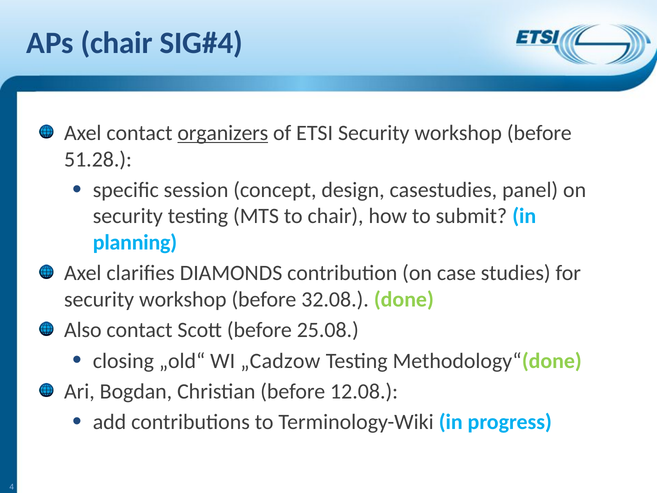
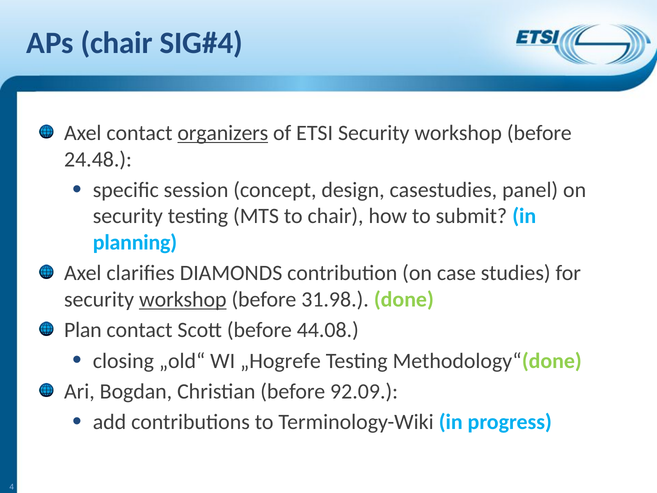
51.28: 51.28 -> 24.48 (98, 159)
workshop underline: none -> present (183, 299)
32.08: 32.08 -> 31.98 (335, 299)
Also: Also -> Plan (83, 330)
25.08: 25.08 -> 44.08 (328, 330)
„Cadzow: „Cadzow -> „Hogrefe (280, 361)
12.08: 12.08 -> 92.09 (364, 391)
